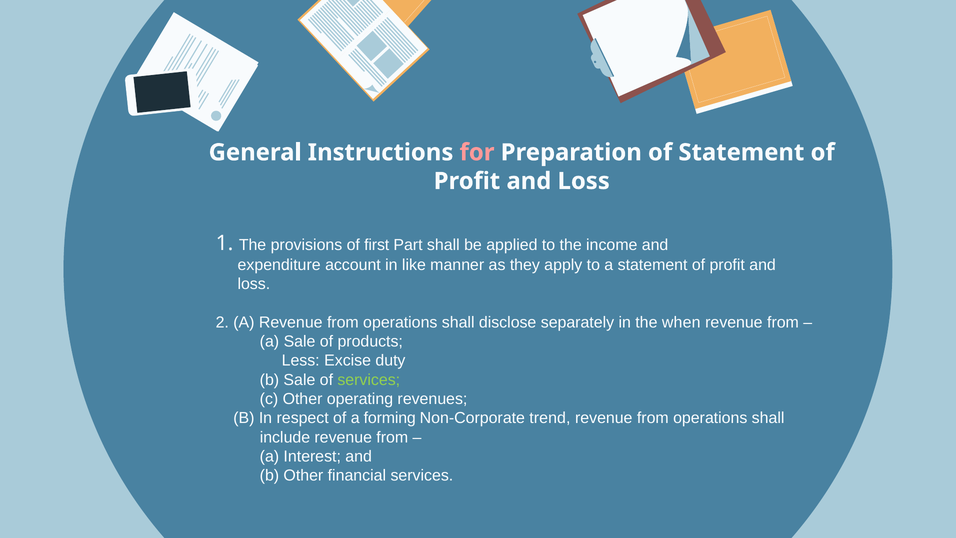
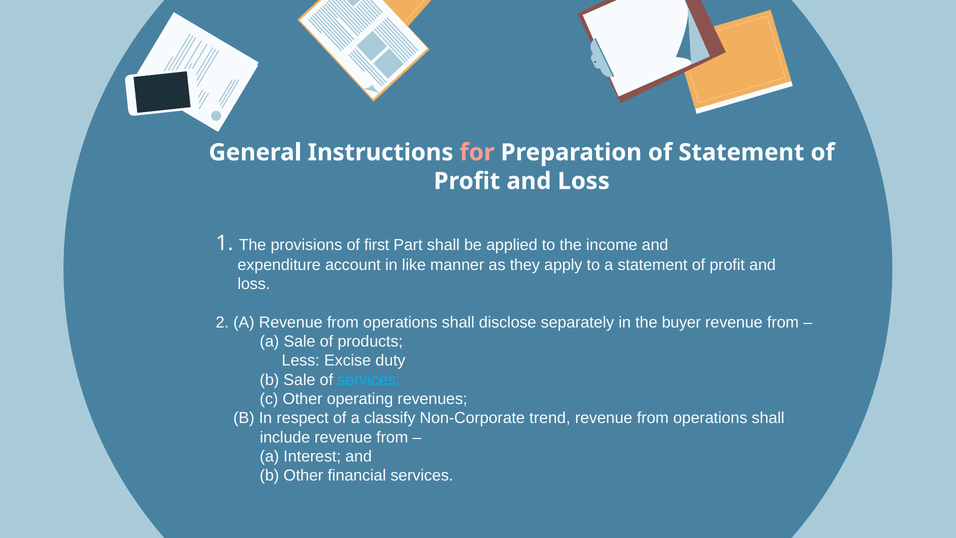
when: when -> buyer (681, 322)
services colour: light green -> light blue (369, 380)
forming: forming -> classify (390, 418)
